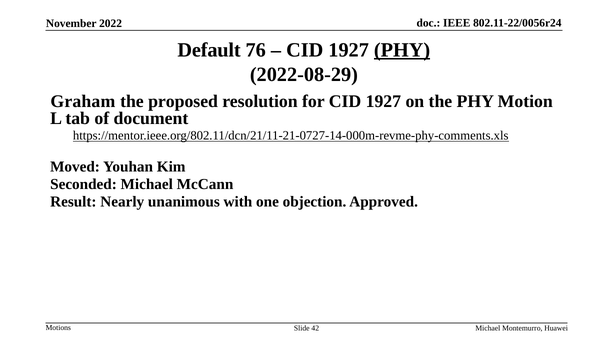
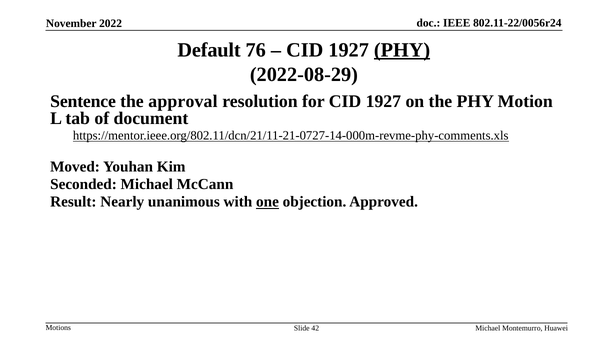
Graham: Graham -> Sentence (83, 101)
proposed: proposed -> approval (183, 101)
one underline: none -> present (267, 202)
